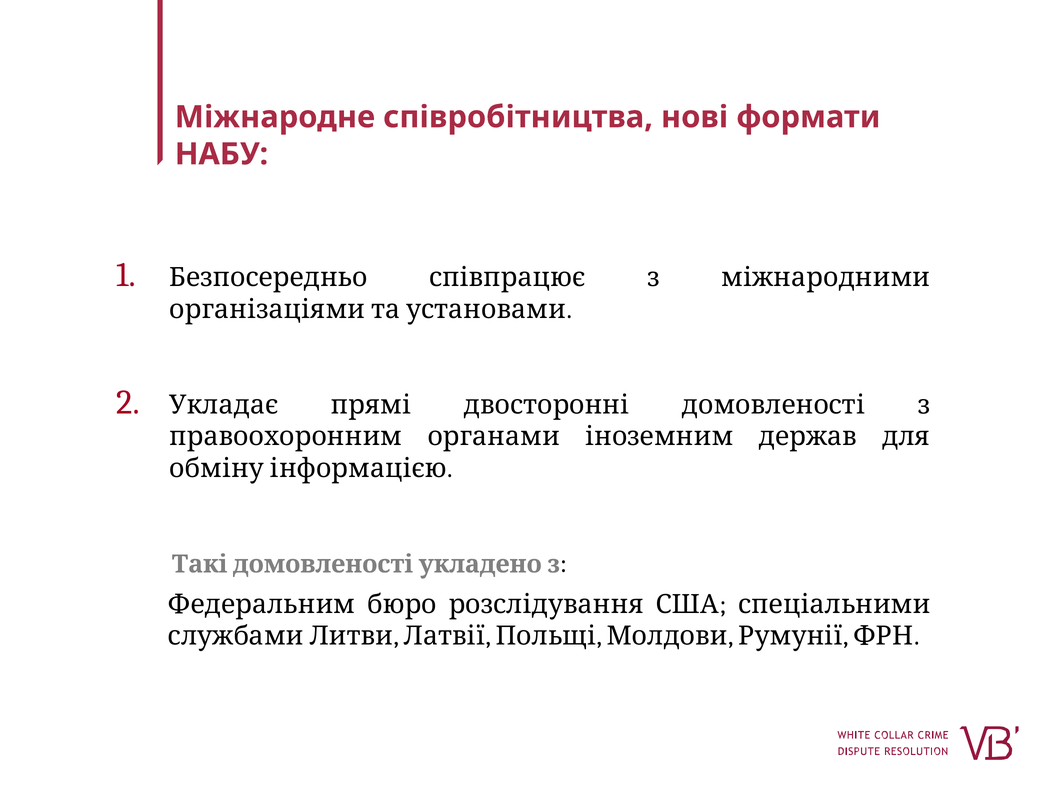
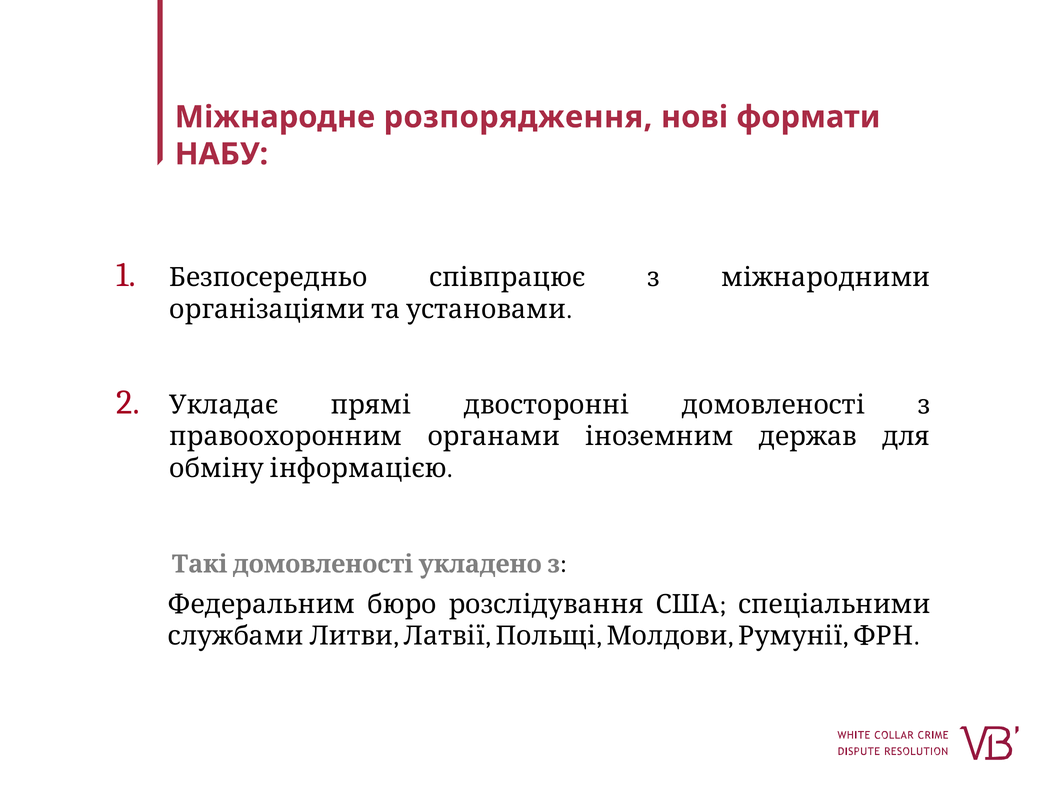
співробітництва: співробітництва -> розпорядження (518, 117)
